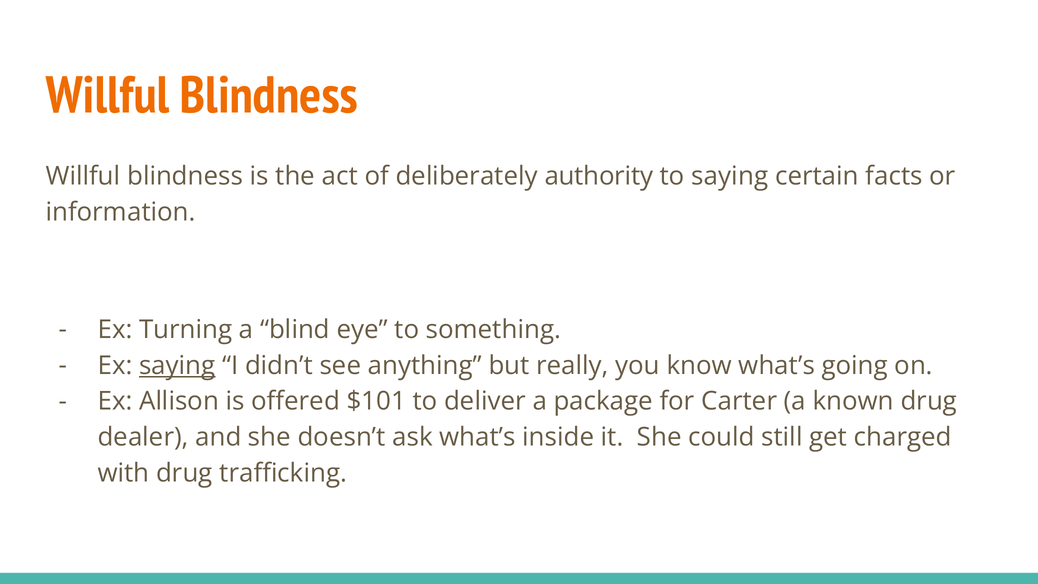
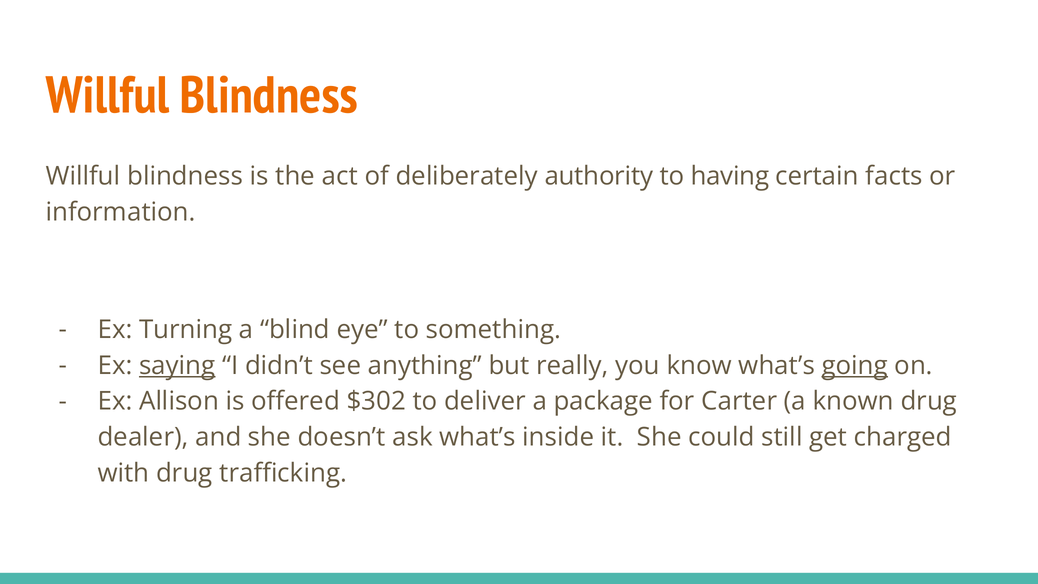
to saying: saying -> having (730, 176)
going underline: none -> present (855, 365)
$101: $101 -> $302 (376, 401)
